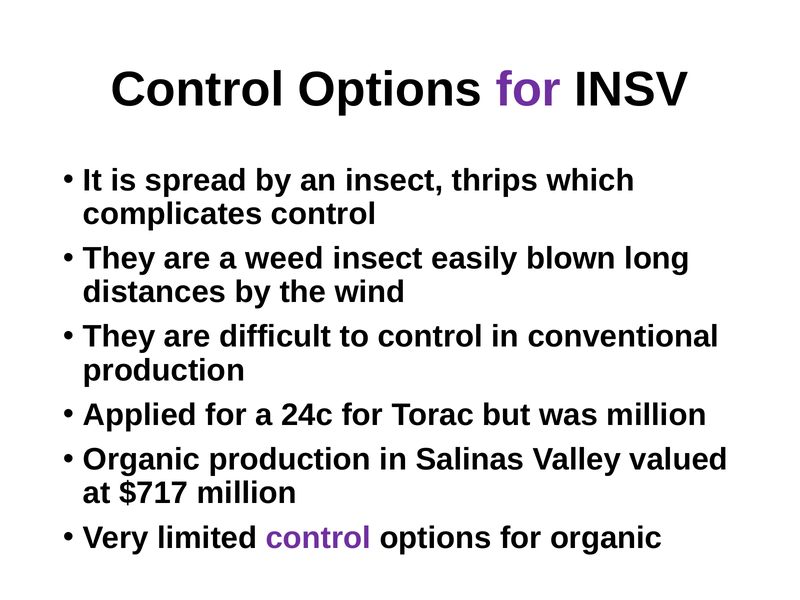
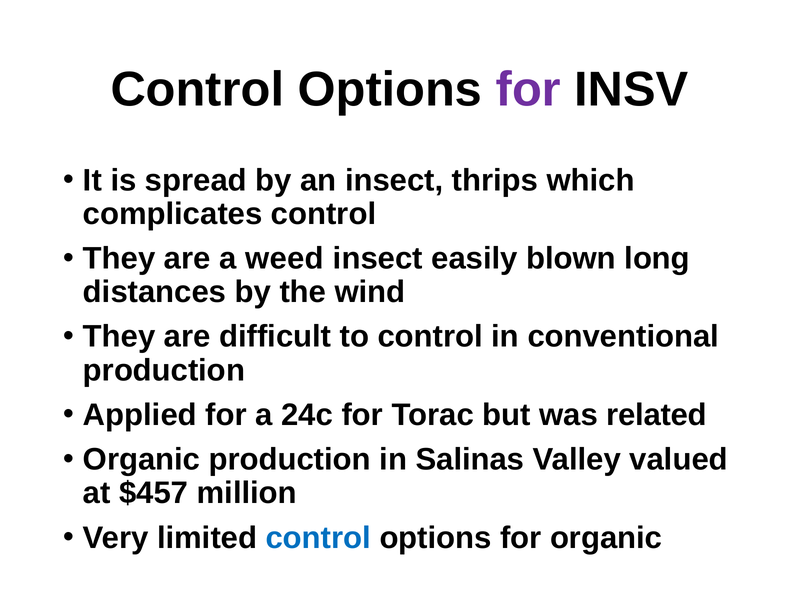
was million: million -> related (657, 415)
$717: $717 -> $457 (154, 493)
control colour: purple -> blue (318, 538)
